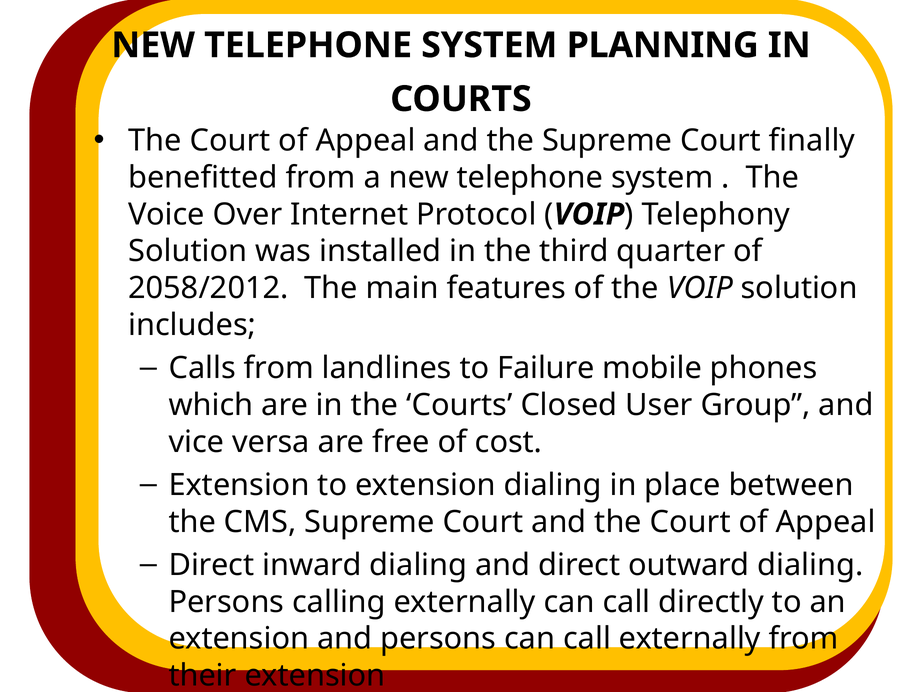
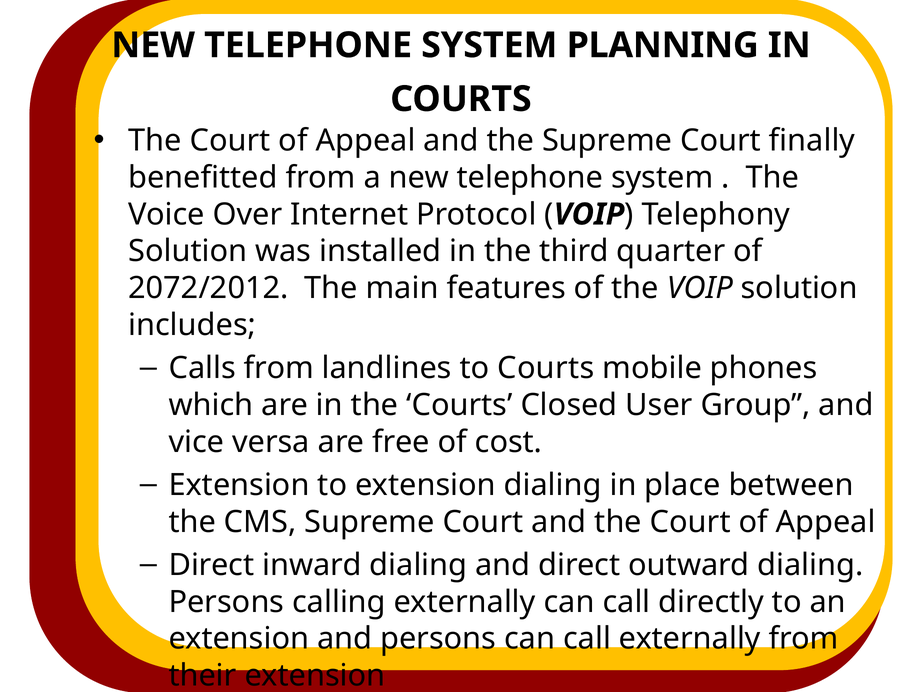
2058/2012: 2058/2012 -> 2072/2012 (208, 288)
to Failure: Failure -> Courts (546, 368)
